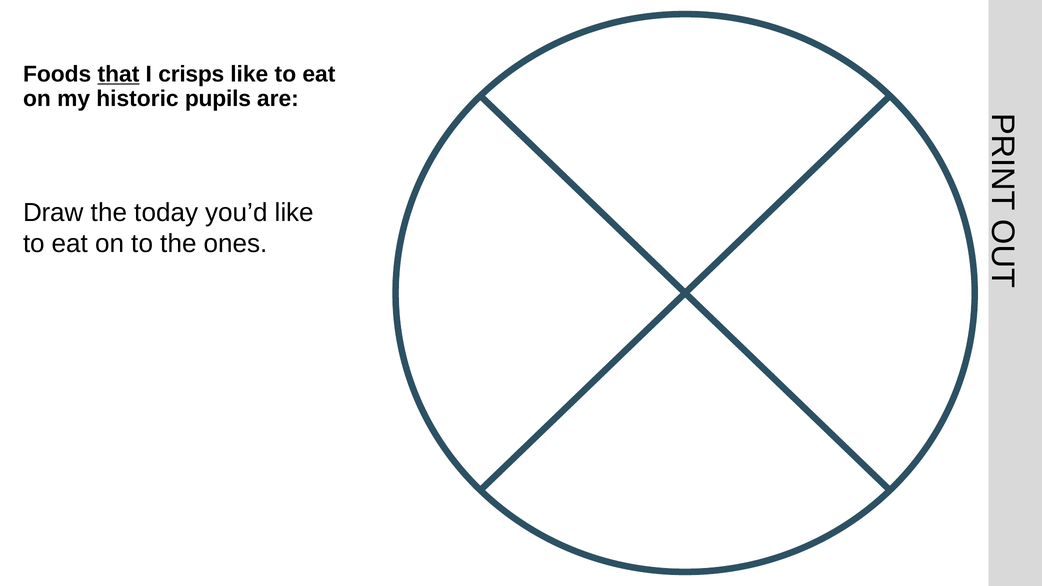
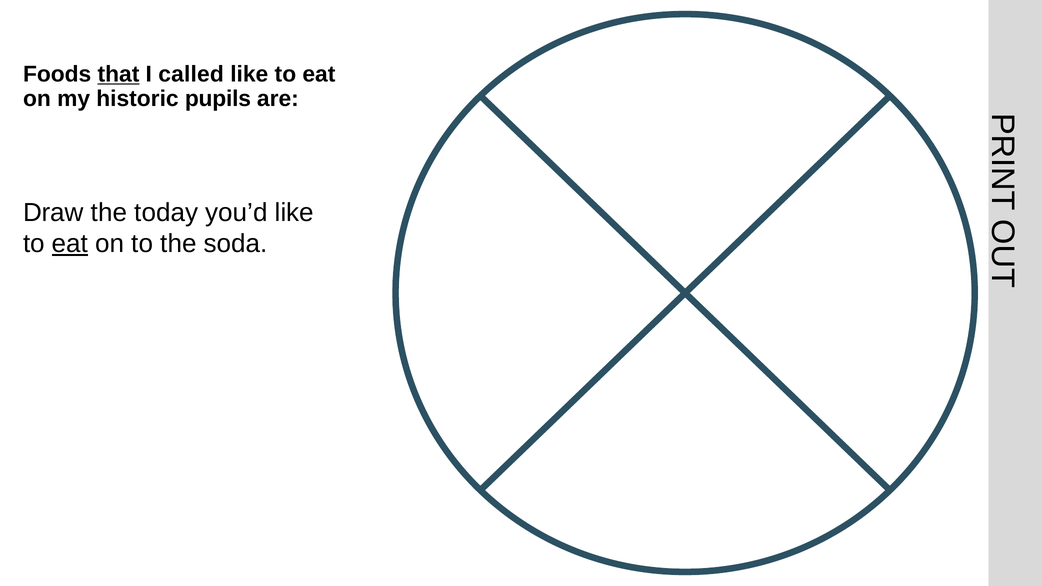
crisps: crisps -> called (191, 74)
eat underline: none -> present (70, 244)
ones: ones -> soda (236, 244)
